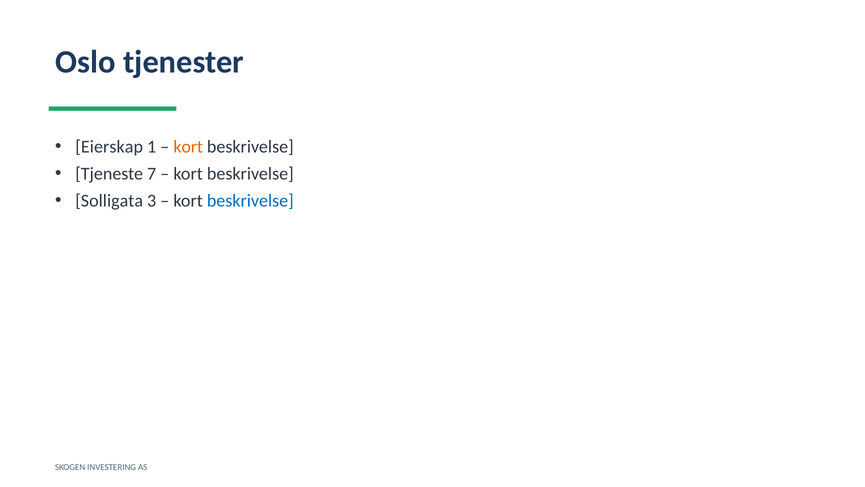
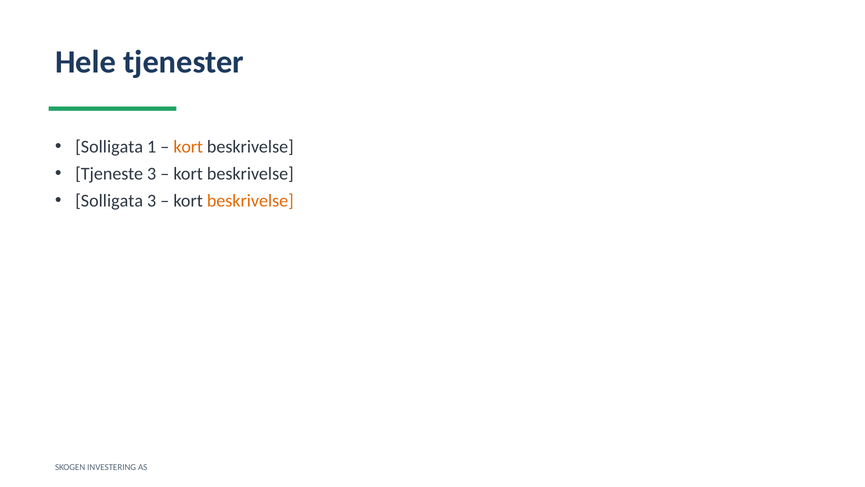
Oslo: Oslo -> Hele (85, 62)
Eierskap: Eierskap -> Solligata (109, 147)
Tjeneste 7: 7 -> 3 (152, 174)
beskrivelse colour: blue -> orange (250, 201)
